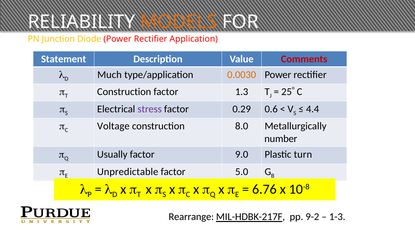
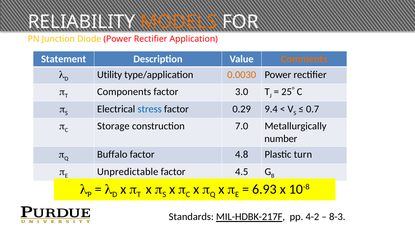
Comments colour: red -> orange (304, 59)
Much: Much -> Utility (110, 75)
Construction: Construction -> Components (124, 92)
1.3: 1.3 -> 3.0 (242, 92)
stress colour: purple -> blue (150, 109)
0.6: 0.6 -> 9.4 (271, 109)
4.4: 4.4 -> 0.7 (313, 109)
Voltage: Voltage -> Storage (113, 126)
8.0: 8.0 -> 7.0 (242, 126)
Usually: Usually -> Buffalo (112, 155)
9.0: 9.0 -> 4.8 (242, 155)
5.0: 5.0 -> 4.5 (242, 172)
6.76: 6.76 -> 6.93 (264, 190)
Rearrange: Rearrange -> Standards (191, 217)
9-2: 9-2 -> 4-2 (312, 217)
1-3: 1-3 -> 8-3 (337, 217)
